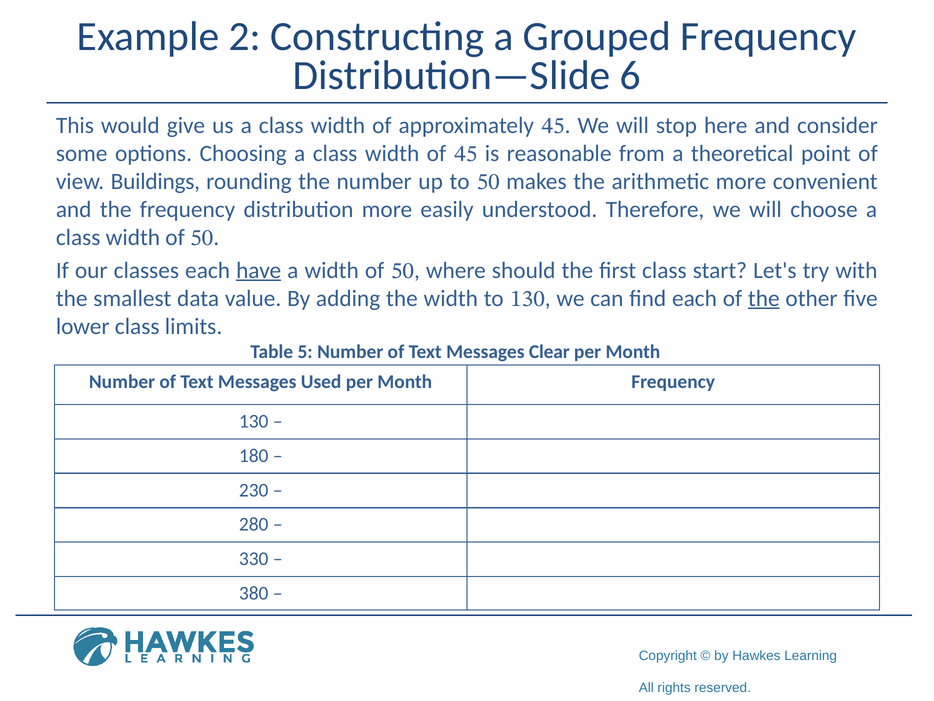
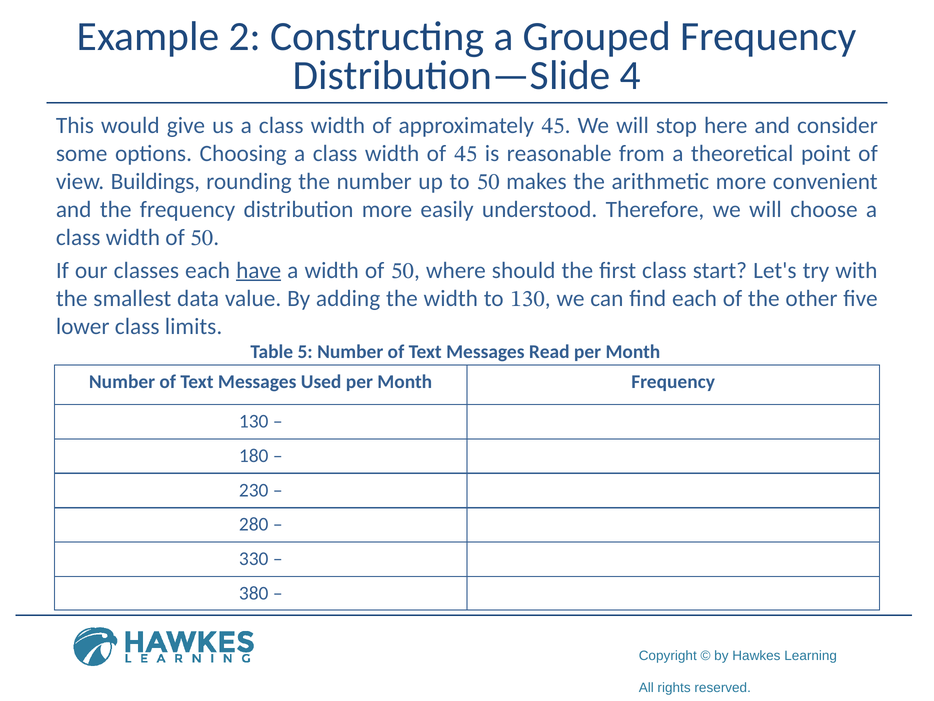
6: 6 -> 4 (630, 75)
the underline: present -> none (764, 298)
Clear: Clear -> Read (549, 351)
